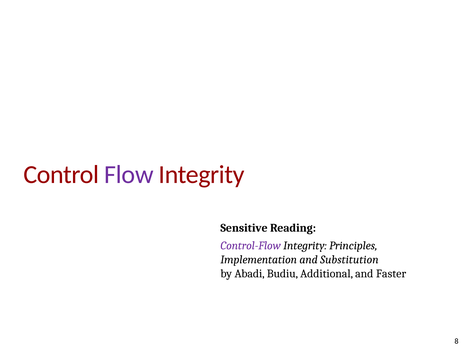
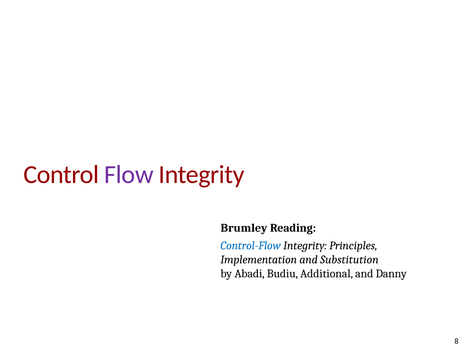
Sensitive: Sensitive -> Brumley (244, 228)
Control-Flow colour: purple -> blue (251, 246)
Faster: Faster -> Danny (391, 274)
